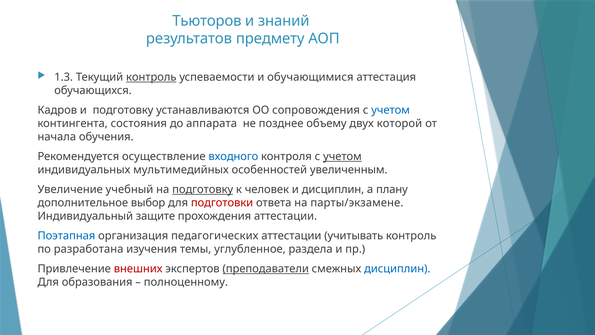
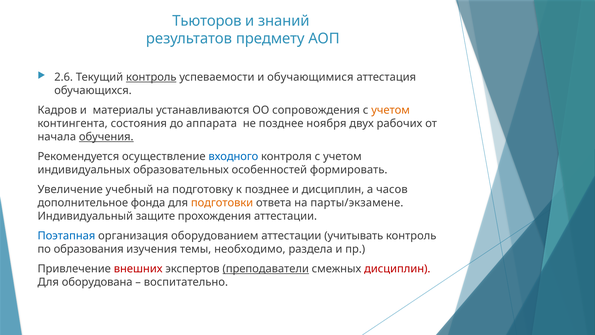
1.3: 1.3 -> 2.6 (64, 77)
и подготовку: подготовку -> материалы (123, 110)
учетом colour: blue -> orange (391, 110)
объему: объему -> ноября (326, 123)
которой: которой -> рабочих (399, 123)
обучения underline: none -> present (106, 137)
учетом underline: present -> none (342, 156)
мультимедийных: мультимедийных -> образовательных (181, 170)
увеличенным: увеличенным -> формировать (349, 170)
подготовку underline: present -> none (203, 189)
к человек: человек -> позднее (267, 189)
плану: плану -> часов (392, 189)
выбор: выбор -> фонда (148, 203)
подготовки colour: red -> orange (222, 203)
педагогических: педагогических -> оборудованием (215, 236)
разработана: разработана -> образования (89, 249)
углубленное: углубленное -> необходимо (250, 249)
дисциплин colour: blue -> red (397, 269)
образования: образования -> оборудована (97, 282)
полноценному: полноценному -> воспитательно (186, 282)
